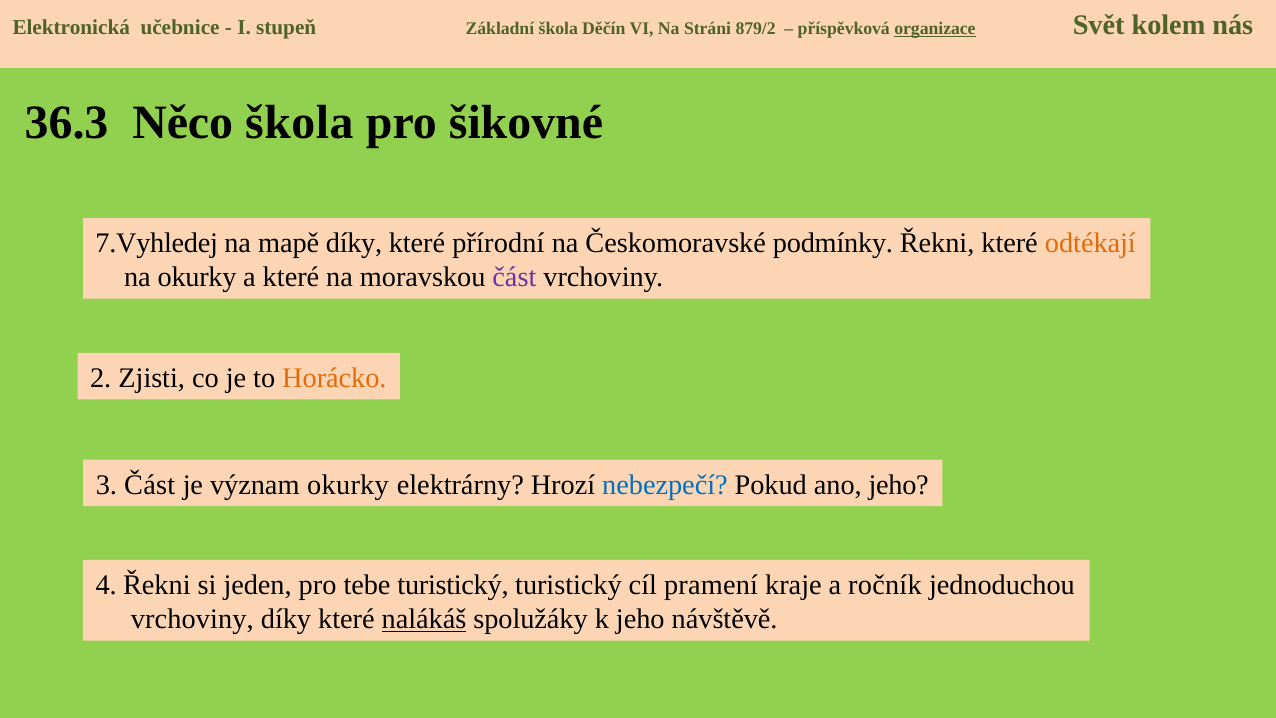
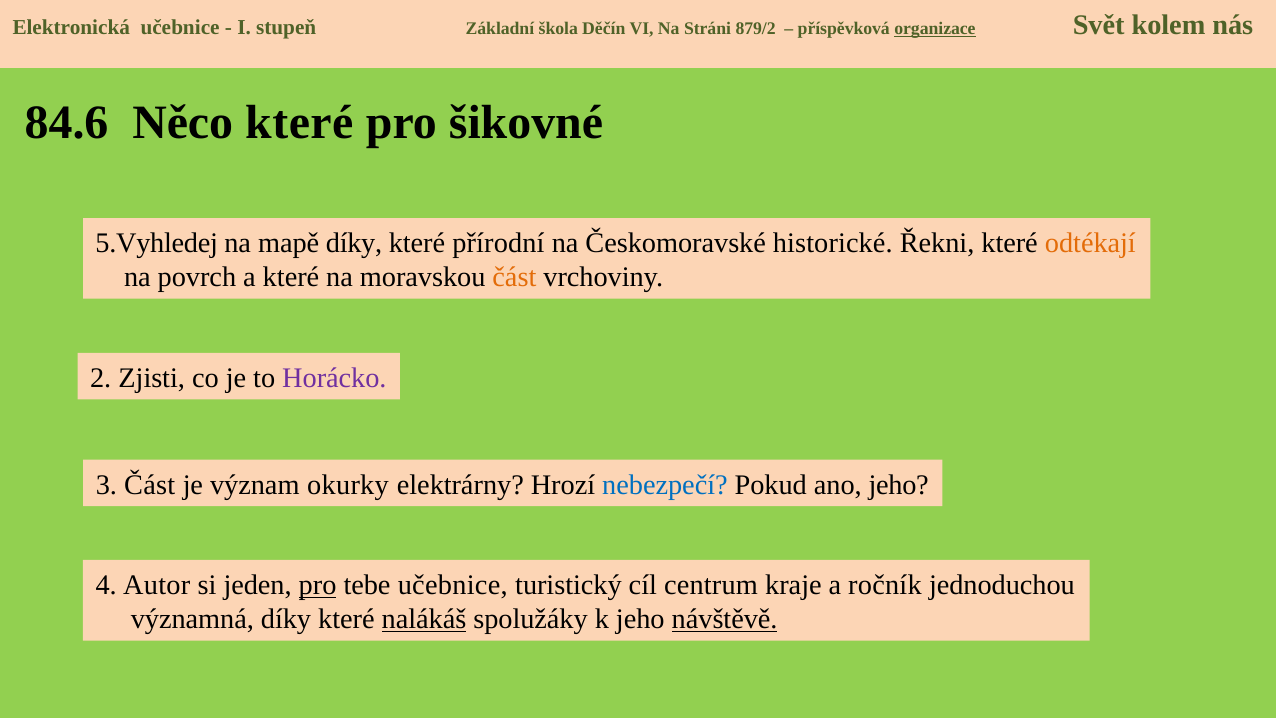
36.3: 36.3 -> 84.6 (67, 122)
Něco škola: škola -> které (299, 122)
7.Vyhledej: 7.Vyhledej -> 5.Vyhledej (157, 243)
podmínky: podmínky -> historické (833, 243)
na okurky: okurky -> povrch (197, 277)
část colour: purple -> orange (514, 277)
Horácko colour: orange -> purple (334, 378)
4 Řekni: Řekni -> Autor (157, 585)
pro underline: none -> present (318, 585)
tebe turistický: turistický -> učebnice (453, 585)
pramení: pramení -> centrum (711, 585)
vrchoviny: vrchoviny -> významná (192, 619)
návštěvě underline: none -> present (725, 619)
